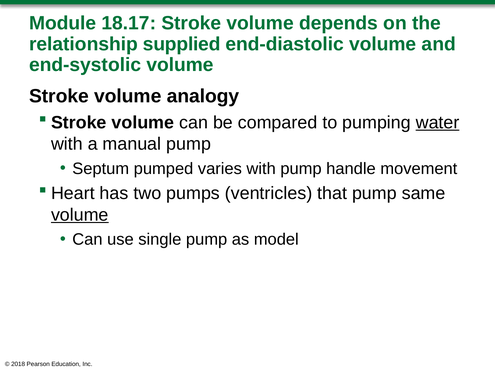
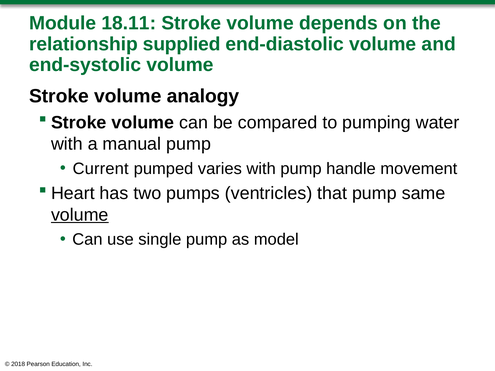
18.17: 18.17 -> 18.11 (129, 23)
water underline: present -> none (438, 123)
Septum: Septum -> Current (101, 169)
